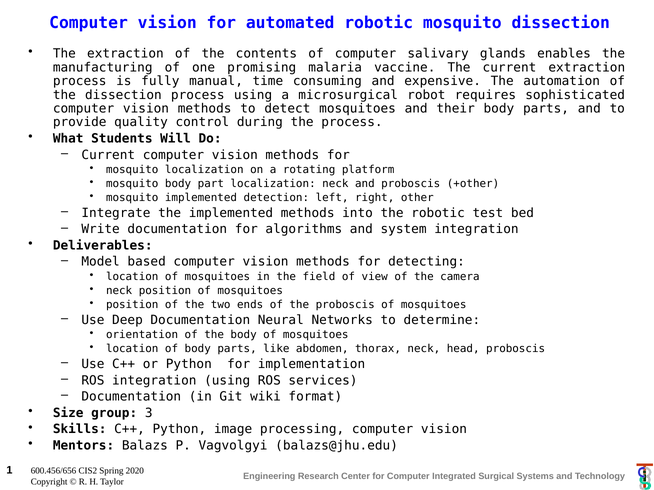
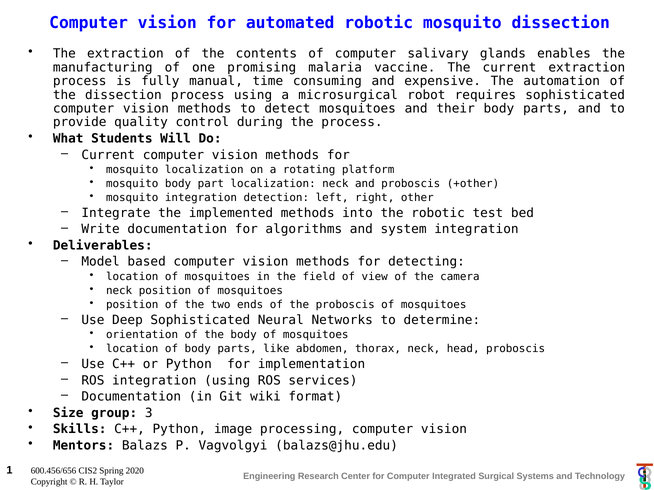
mosquito implemented: implemented -> integration (201, 198)
Deep Documentation: Documentation -> Sophisticated (200, 320)
